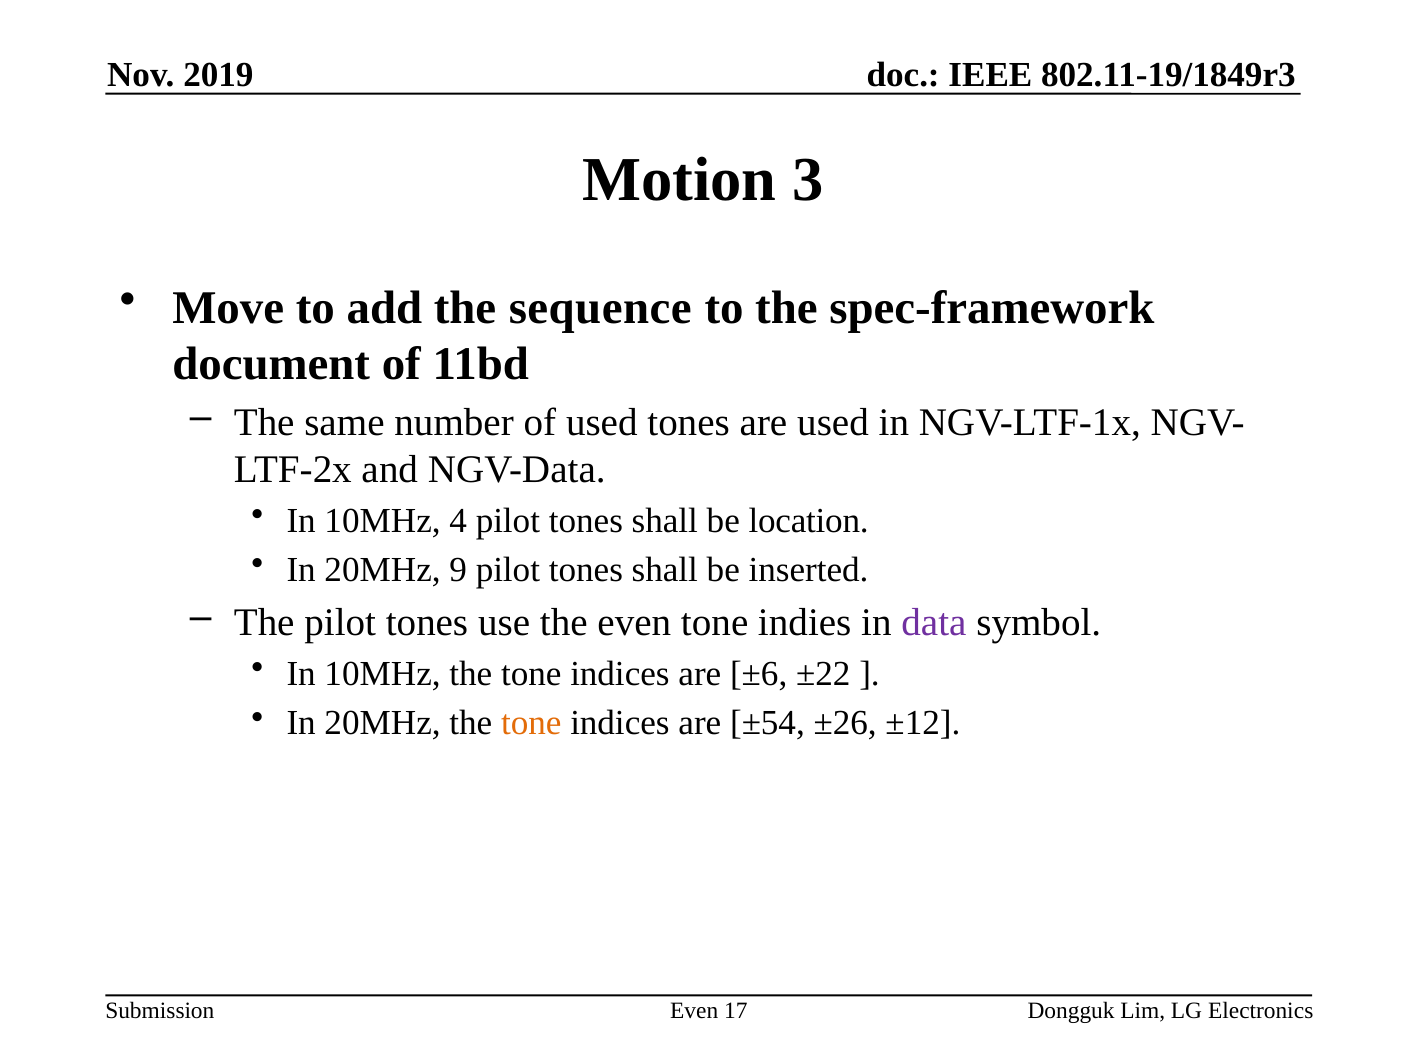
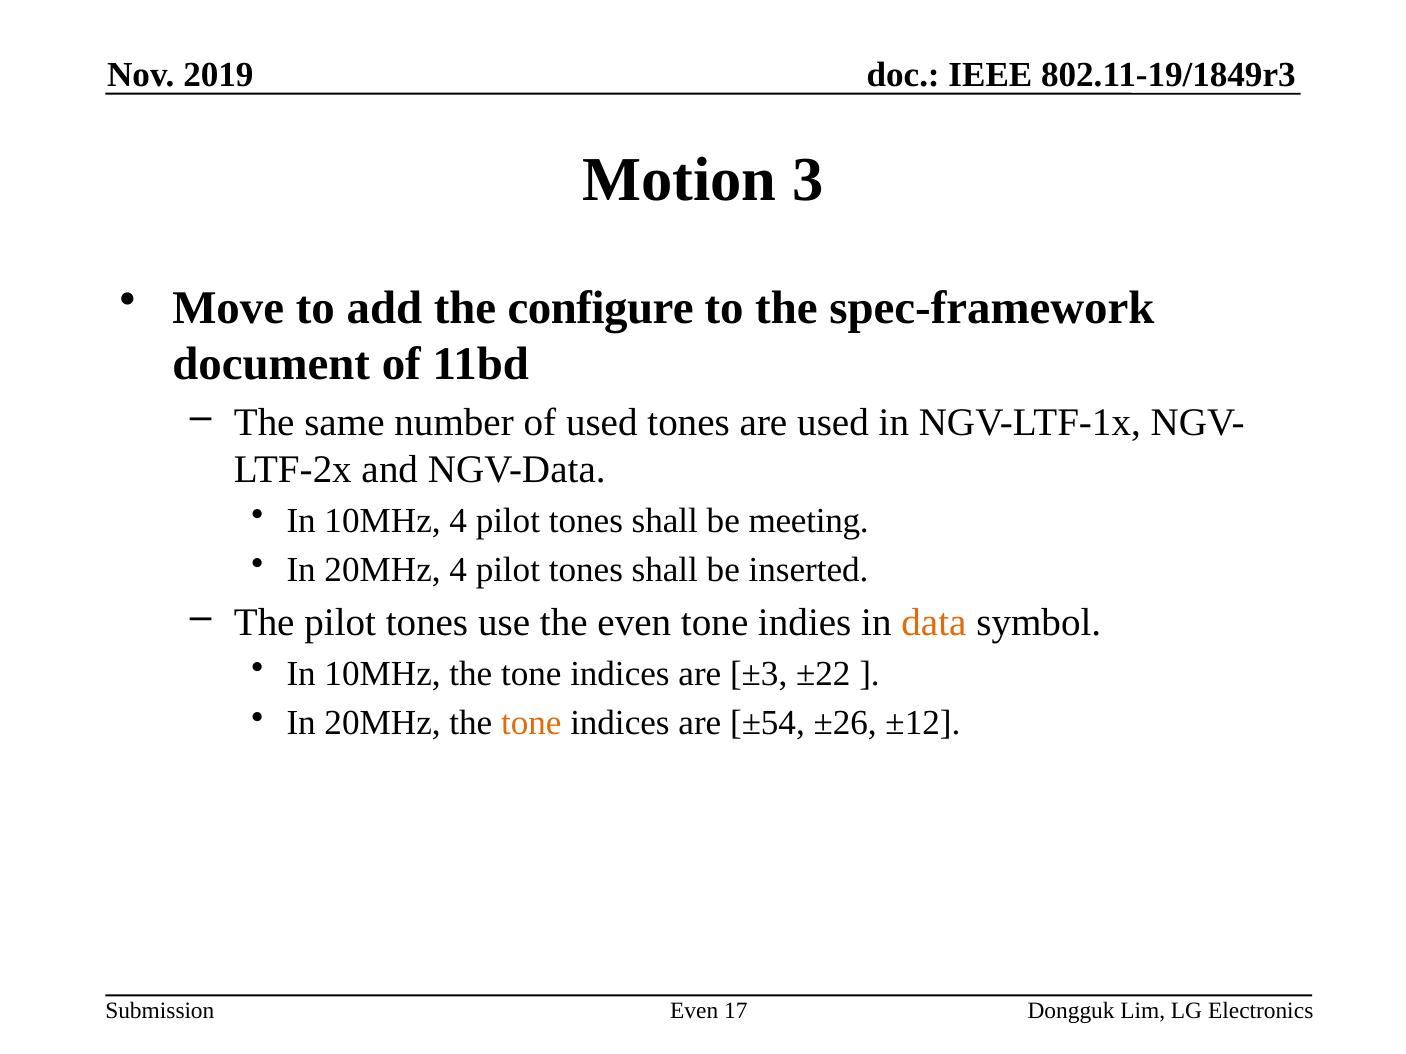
sequence: sequence -> configure (601, 308)
location: location -> meeting (809, 521)
20MHz 9: 9 -> 4 (458, 570)
data colour: purple -> orange (934, 623)
±6: ±6 -> ±3 (759, 674)
